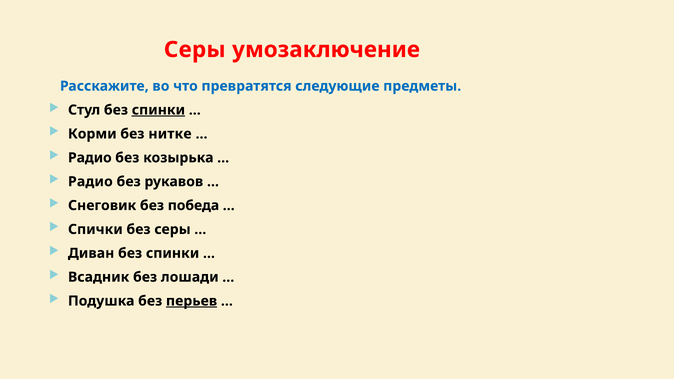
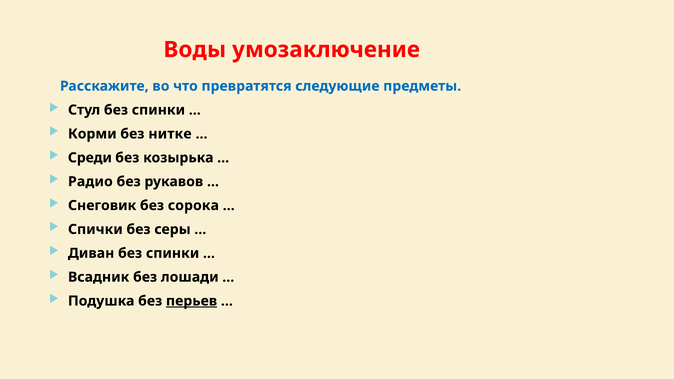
Серы: Серы -> Воды (195, 50)
спинки underline: present -> none (158, 110)
Радио: Радио -> Среди (90, 158)
победа: победа -> сорока (193, 206)
